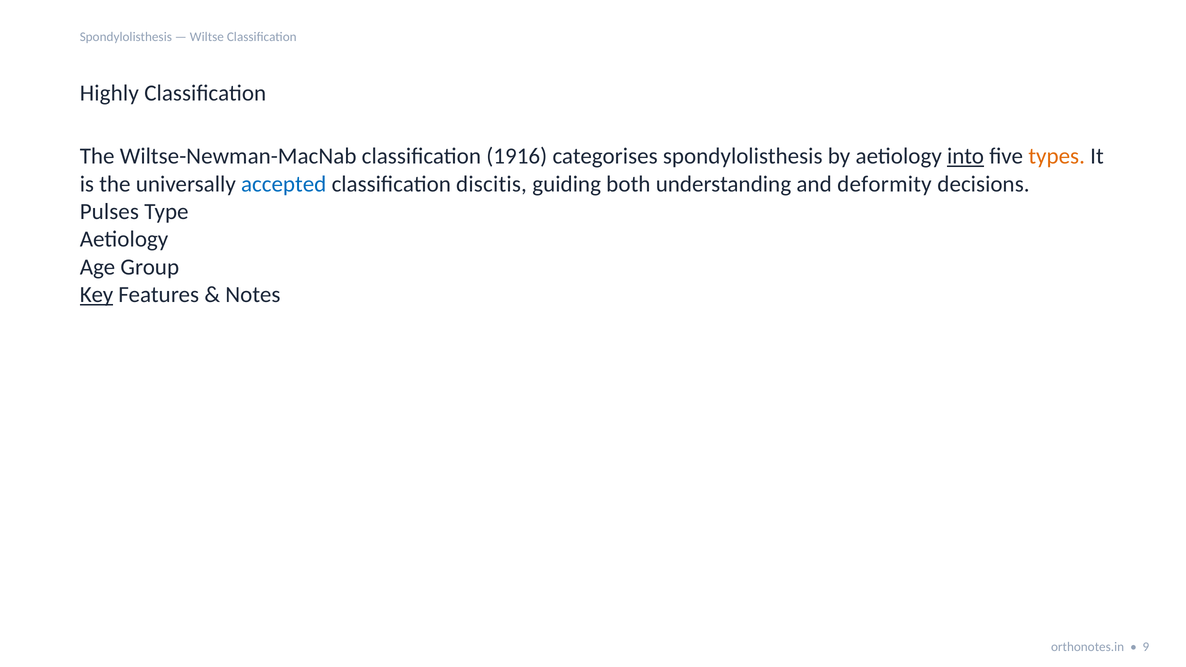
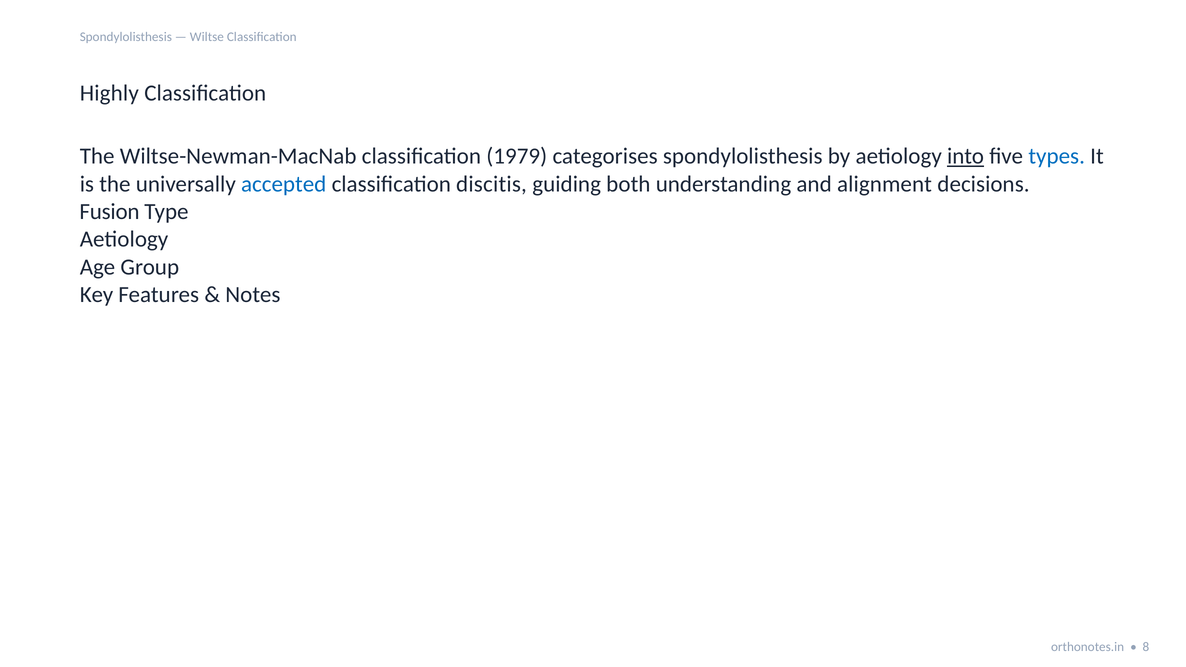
1916: 1916 -> 1979 (517, 156)
types colour: orange -> blue (1057, 156)
deformity: deformity -> alignment (884, 184)
Pulses: Pulses -> Fusion (109, 212)
Key underline: present -> none (97, 295)
9: 9 -> 8 (1146, 647)
